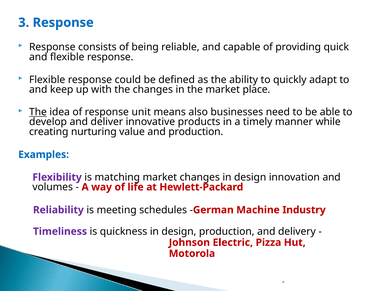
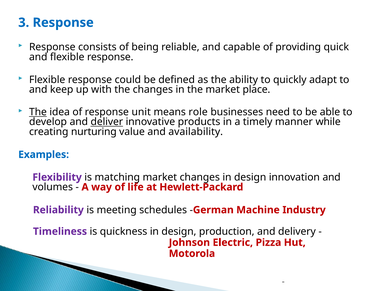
also: also -> role (198, 112)
deliver underline: none -> present (107, 122)
and production: production -> availability (196, 132)
